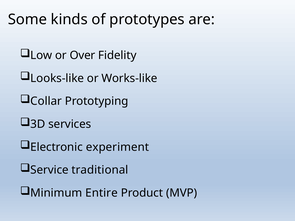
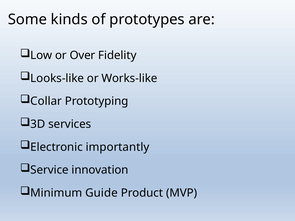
experiment: experiment -> importantly (117, 147)
traditional: traditional -> innovation (100, 170)
Entire: Entire -> Guide (102, 193)
